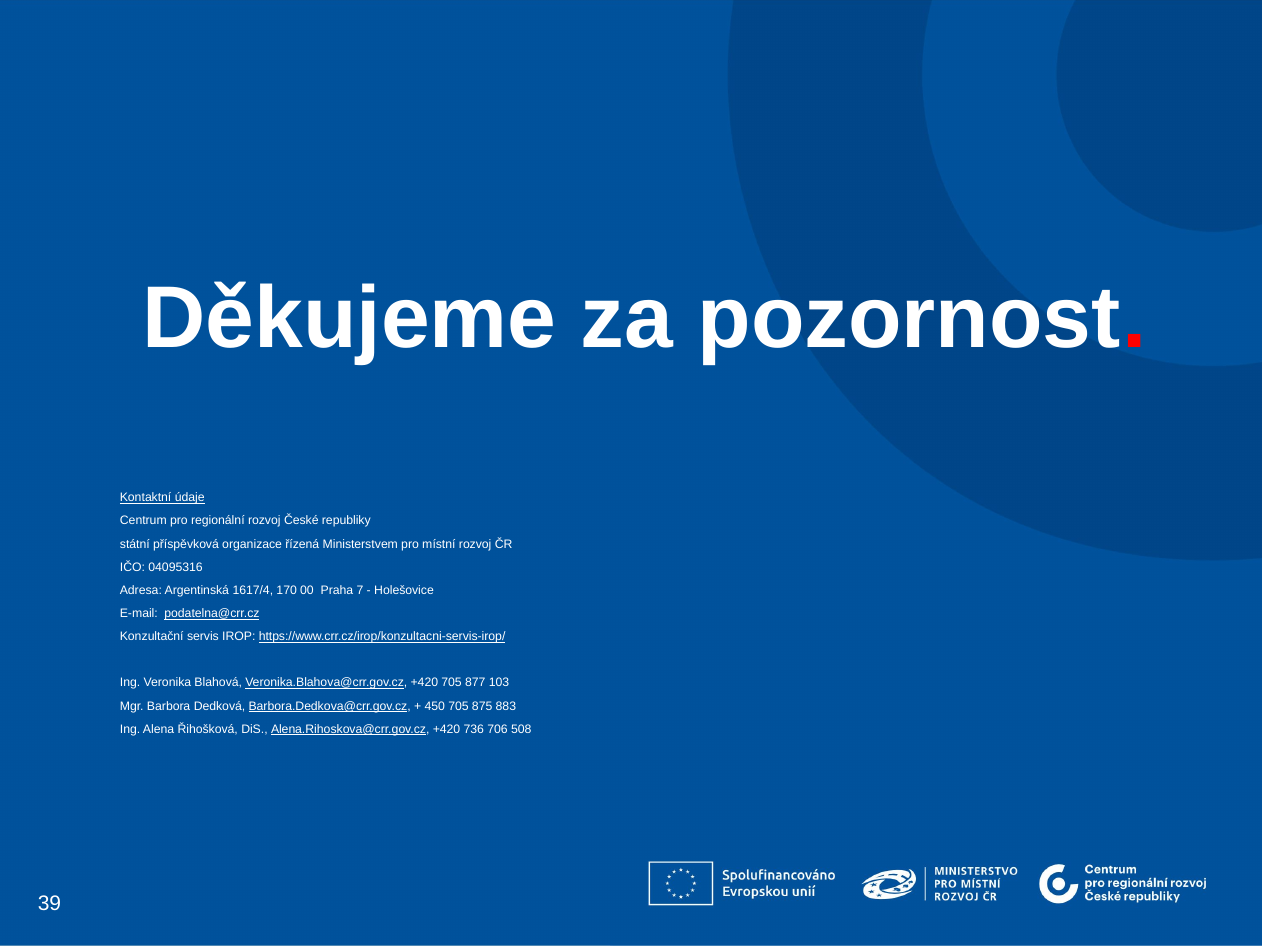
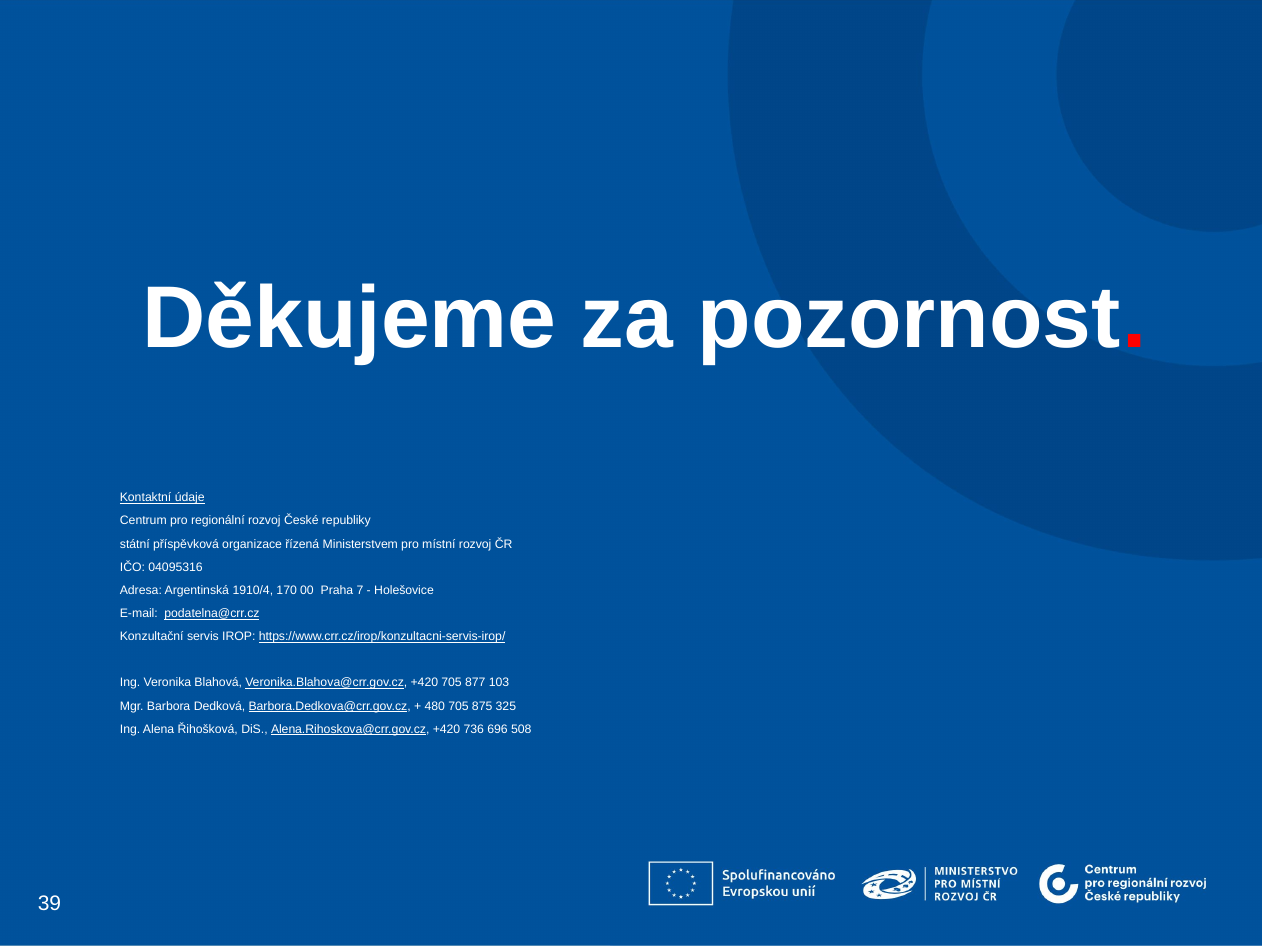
1617/4: 1617/4 -> 1910/4 (253, 591)
450: 450 -> 480 (435, 706)
883: 883 -> 325 (506, 706)
706: 706 -> 696 (498, 729)
